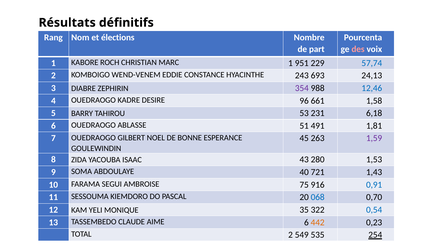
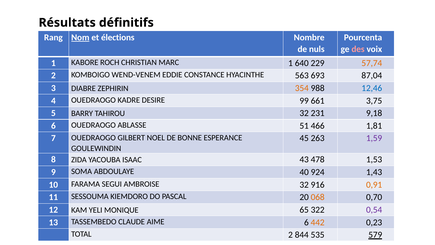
Nom underline: none -> present (80, 37)
part: part -> nuls (317, 49)
951: 951 -> 640 (302, 63)
57,74 colour: blue -> orange (372, 63)
243: 243 -> 563 (302, 76)
24,13: 24,13 -> 87,04 (372, 76)
354 colour: purple -> orange (302, 88)
96: 96 -> 99 (304, 101)
1,58: 1,58 -> 3,75 (374, 101)
TAHIROU 53: 53 -> 32 (304, 113)
6,18: 6,18 -> 9,18 (374, 113)
491: 491 -> 466 (318, 126)
280: 280 -> 478 (318, 159)
721: 721 -> 924 (318, 172)
AMBROISE 75: 75 -> 32 (304, 184)
0,91 colour: blue -> orange (374, 184)
068 colour: blue -> orange (318, 197)
35: 35 -> 65 (304, 210)
0,54 colour: blue -> purple (374, 210)
549: 549 -> 844 (302, 235)
254: 254 -> 579 (375, 235)
